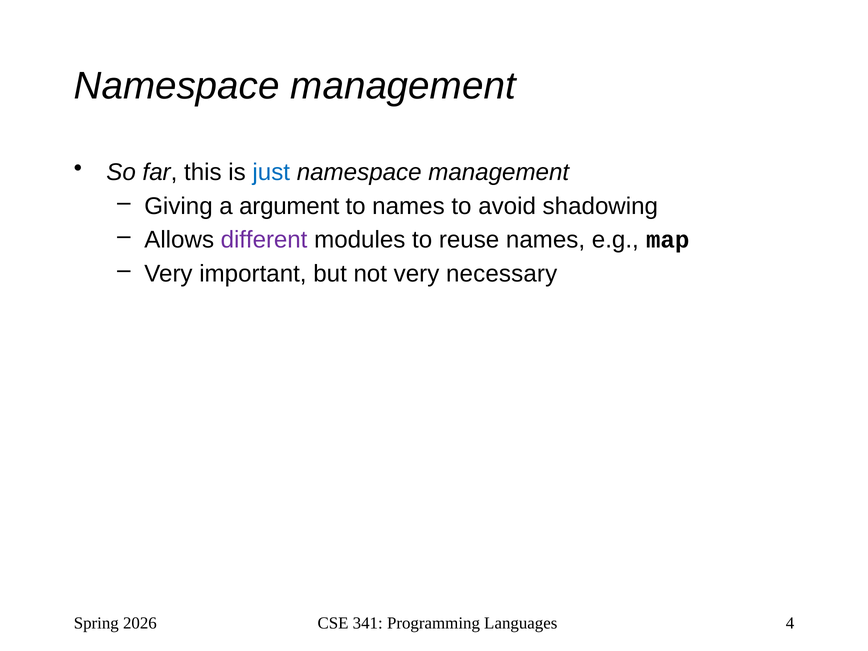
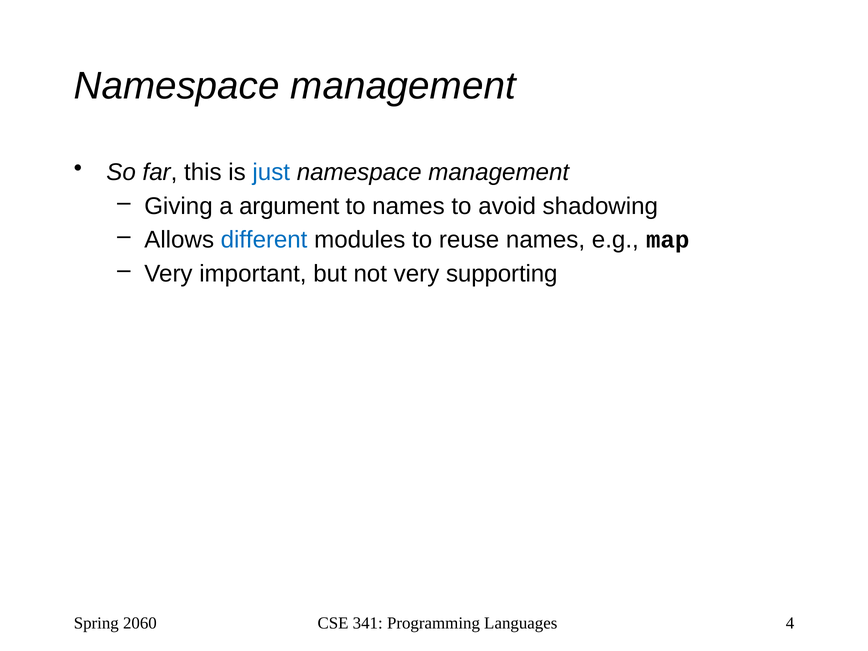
different colour: purple -> blue (264, 240)
necessary: necessary -> supporting (502, 274)
2026: 2026 -> 2060 (140, 623)
